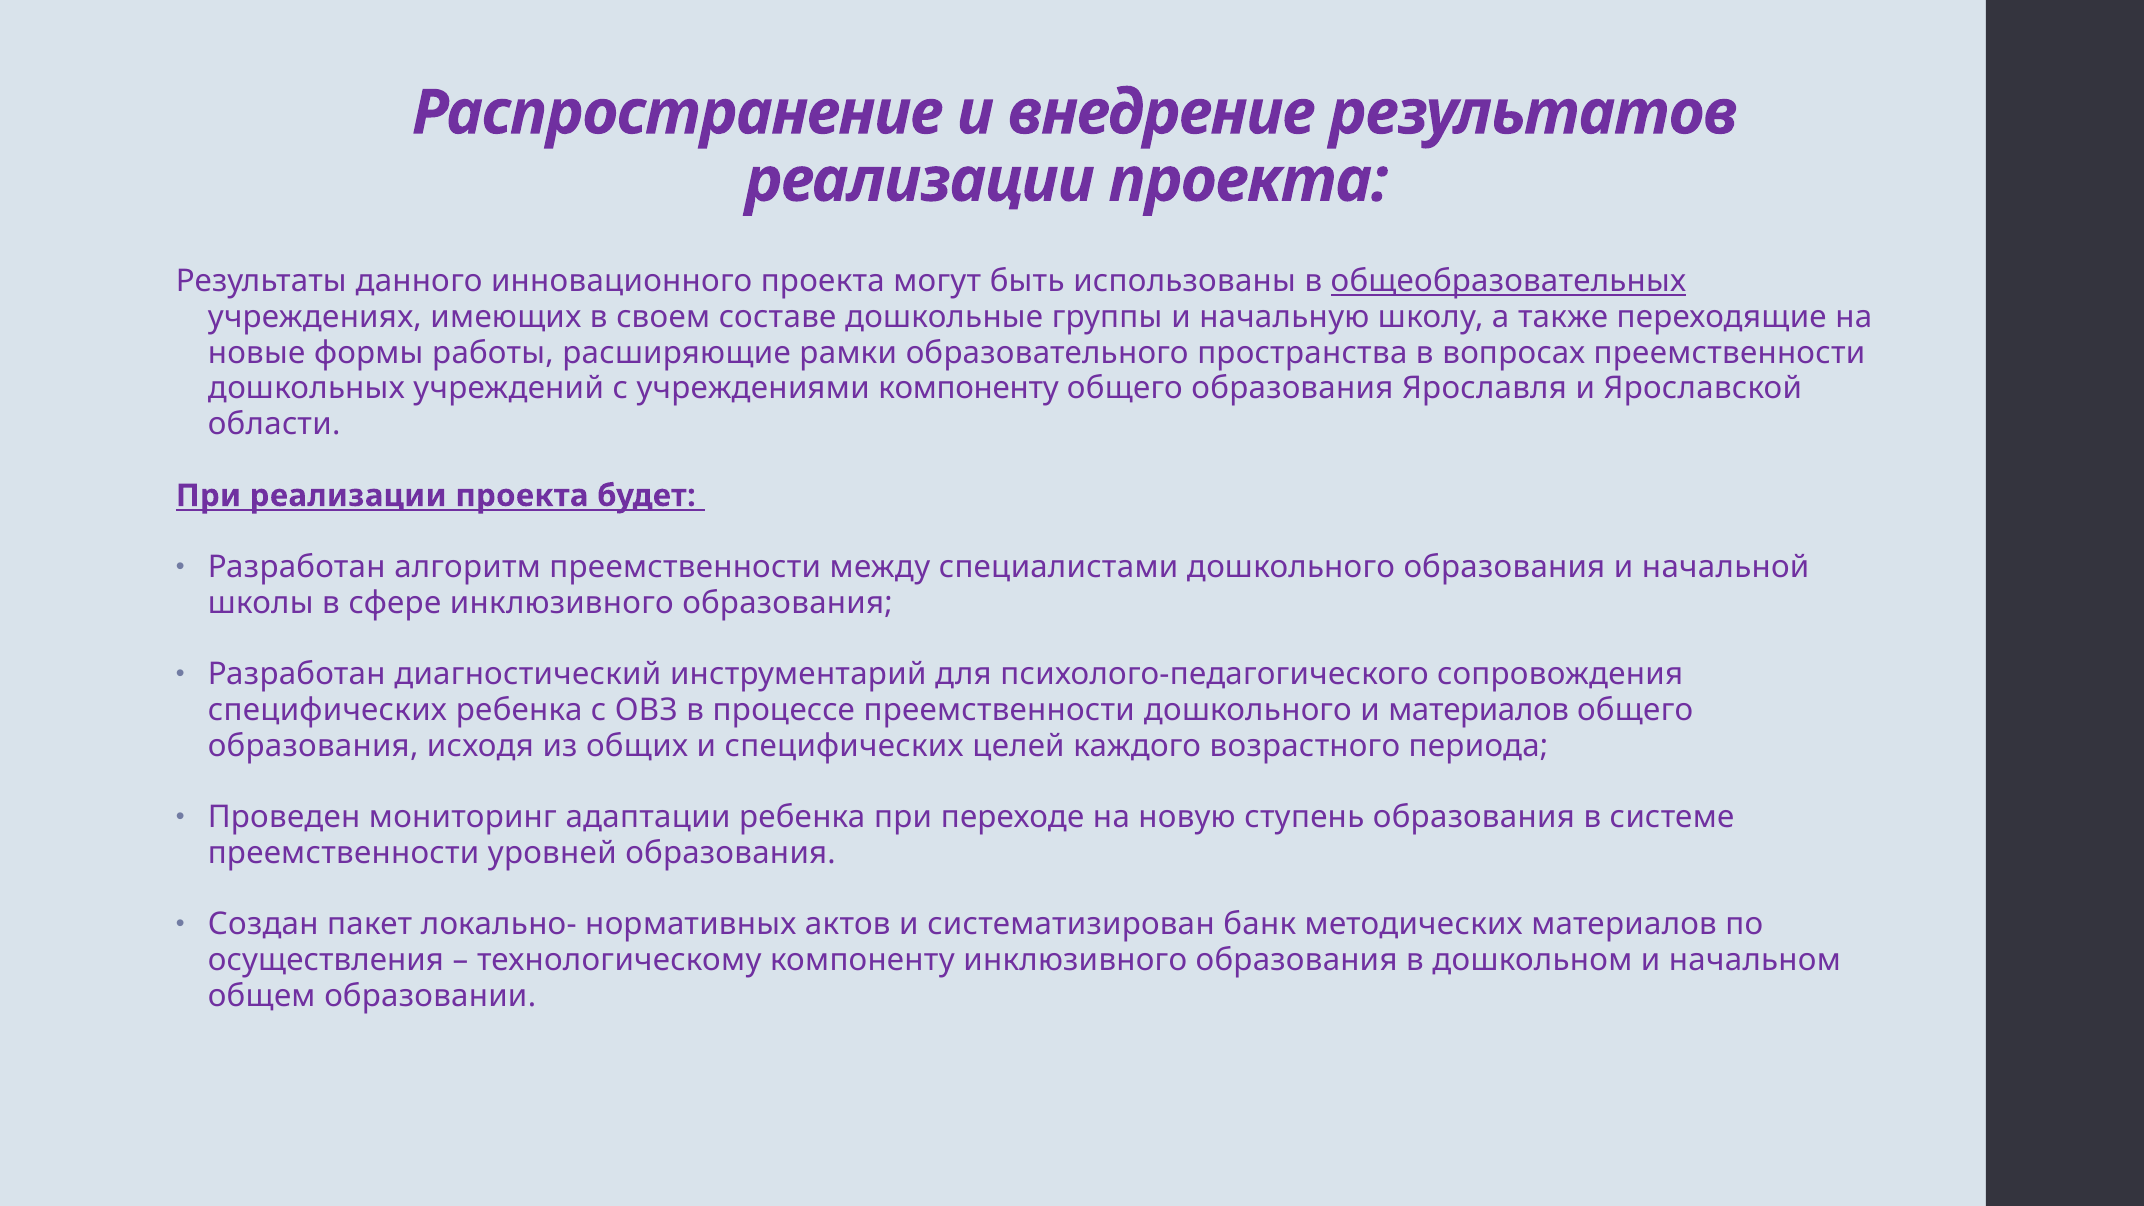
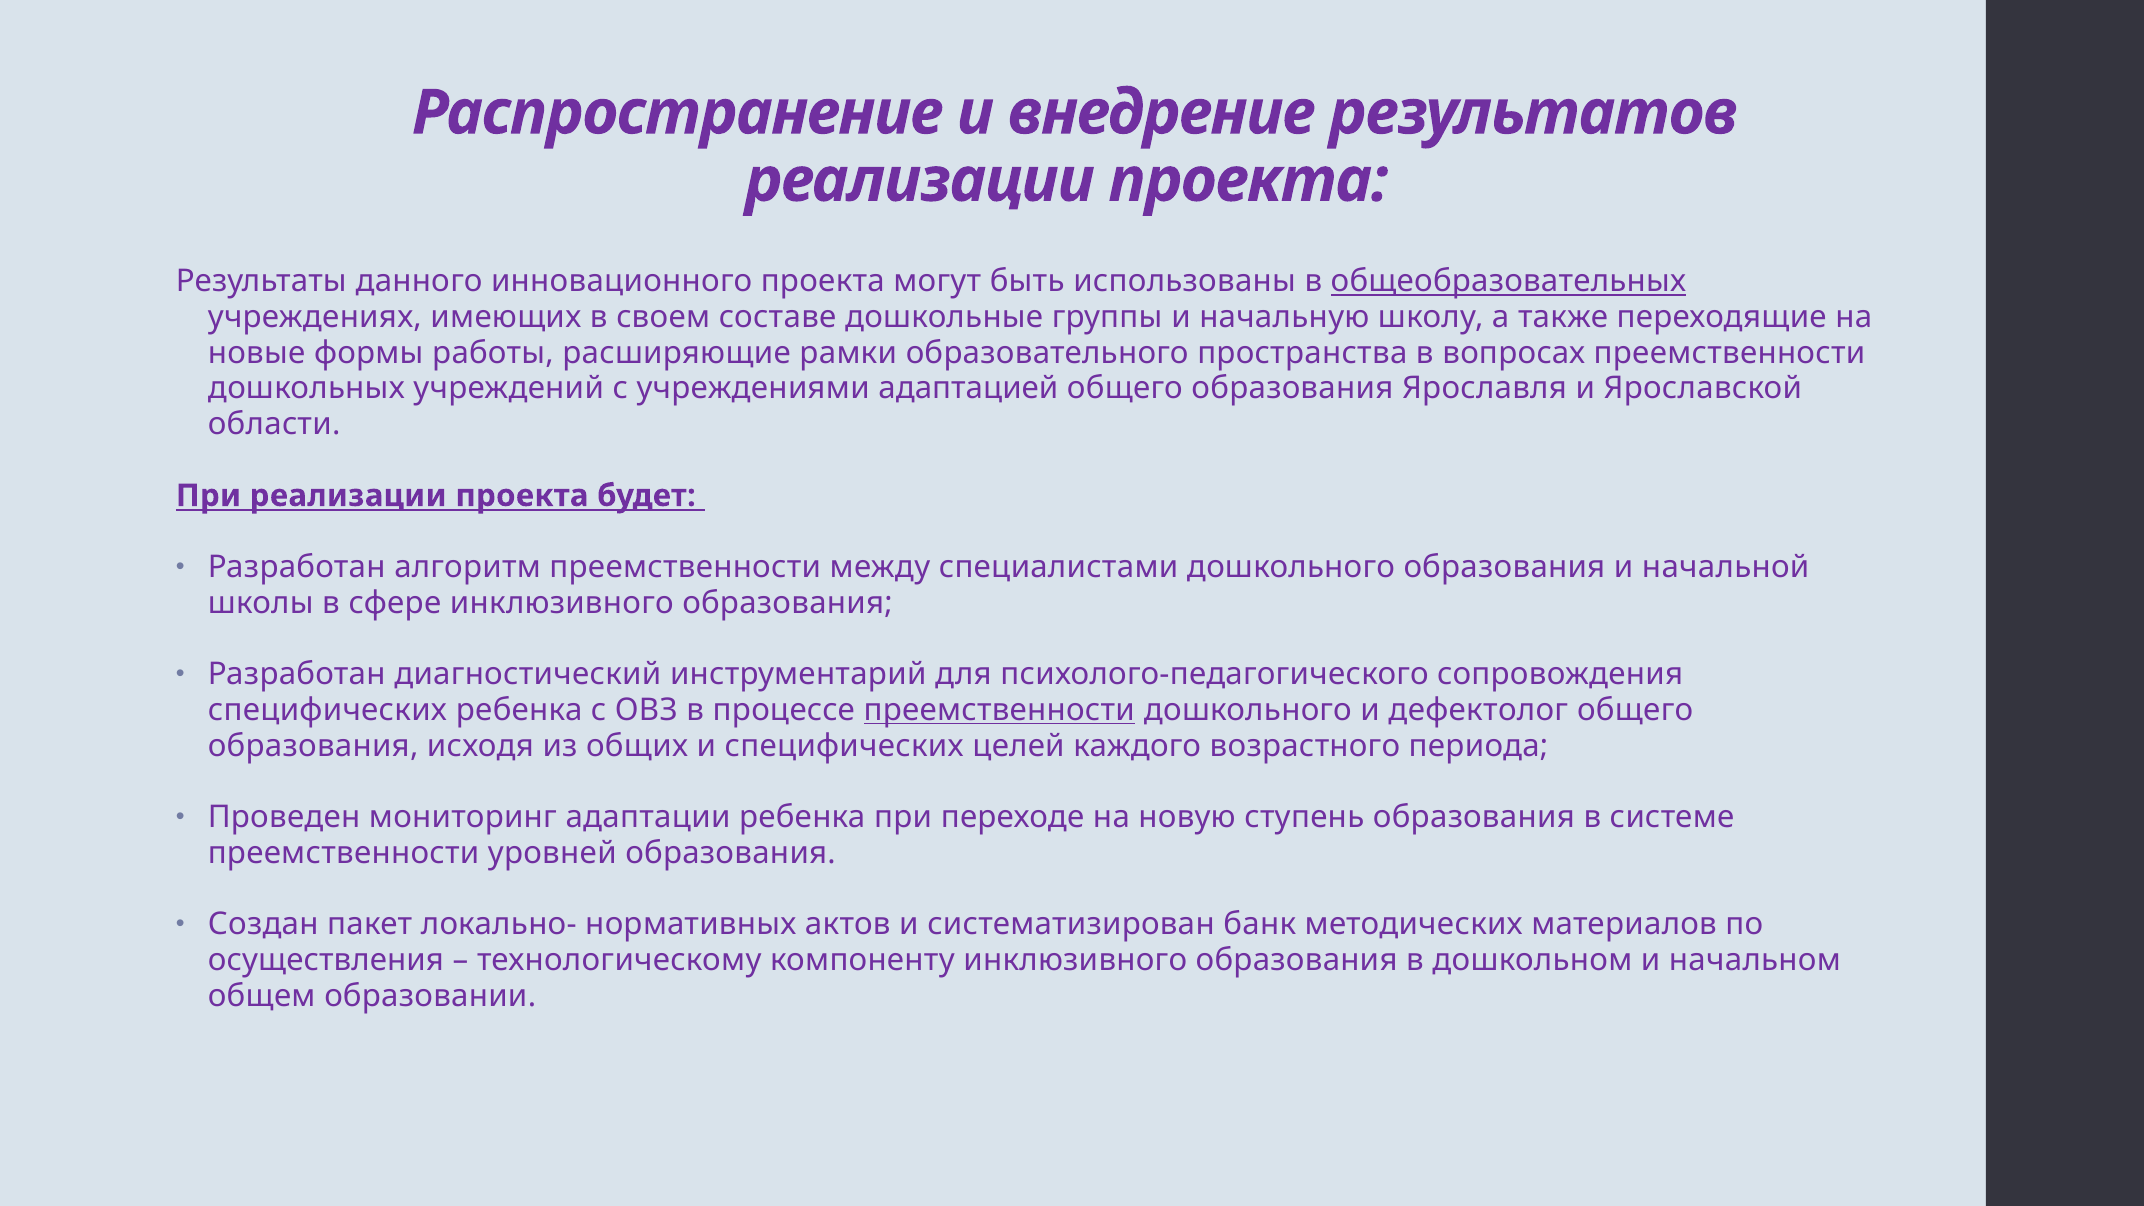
учреждениями компоненту: компоненту -> адаптацией (968, 389)
преемственности underline: none -> present (999, 710)
и материалов: материалов -> дефектолог (1478, 710)
